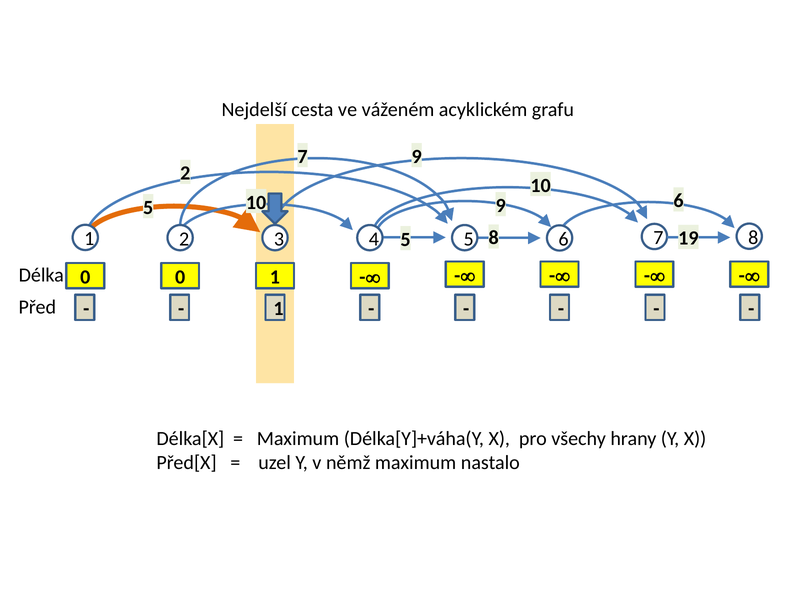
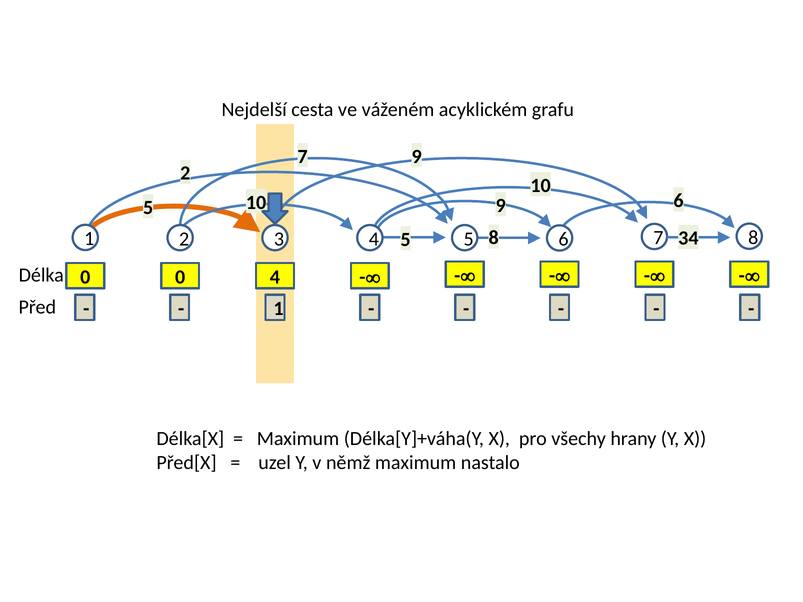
19: 19 -> 34 (688, 238)
0 1: 1 -> 4 (275, 277)
